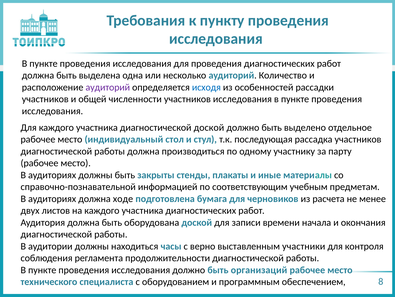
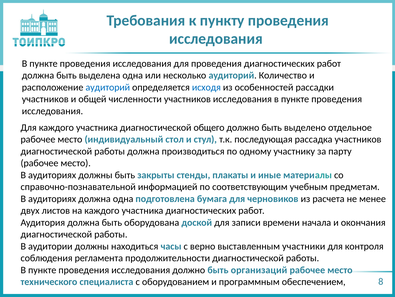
аудиторий colour: purple -> blue (108, 87)
диагностической доской: доской -> общего (209, 127)
должна ходе: ходе -> одна (123, 198)
